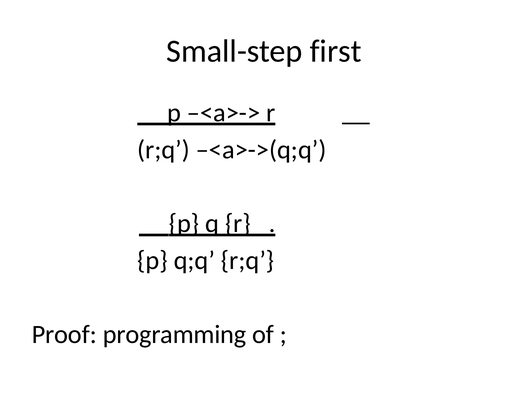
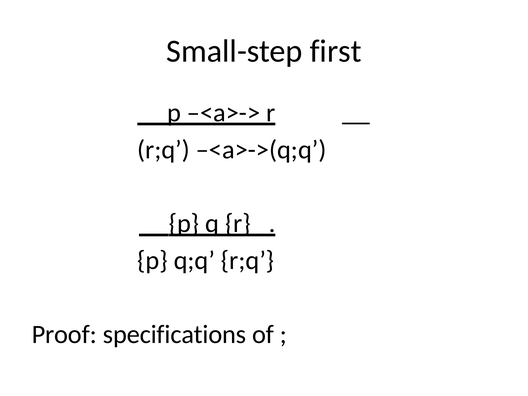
programming: programming -> specifications (175, 334)
